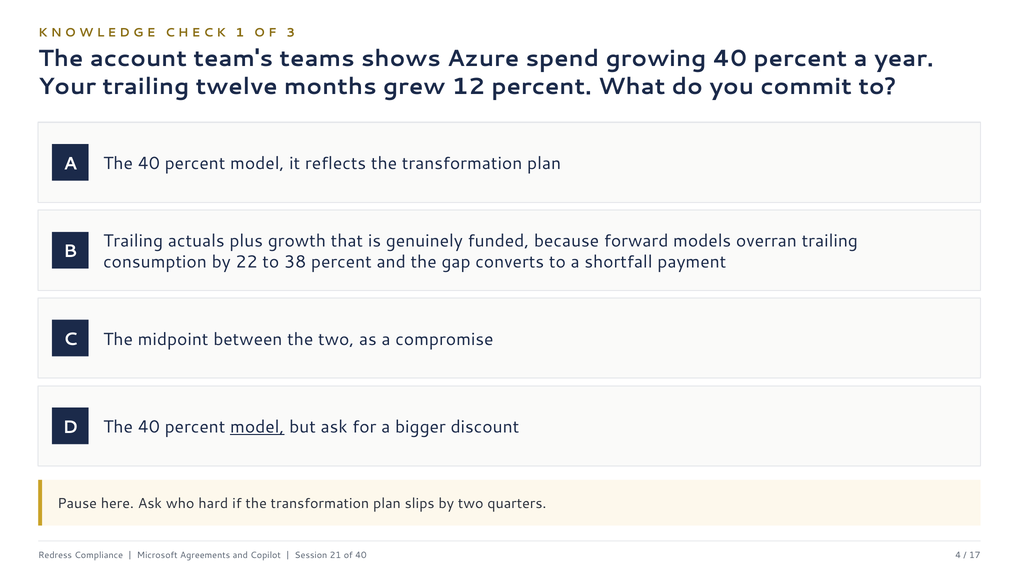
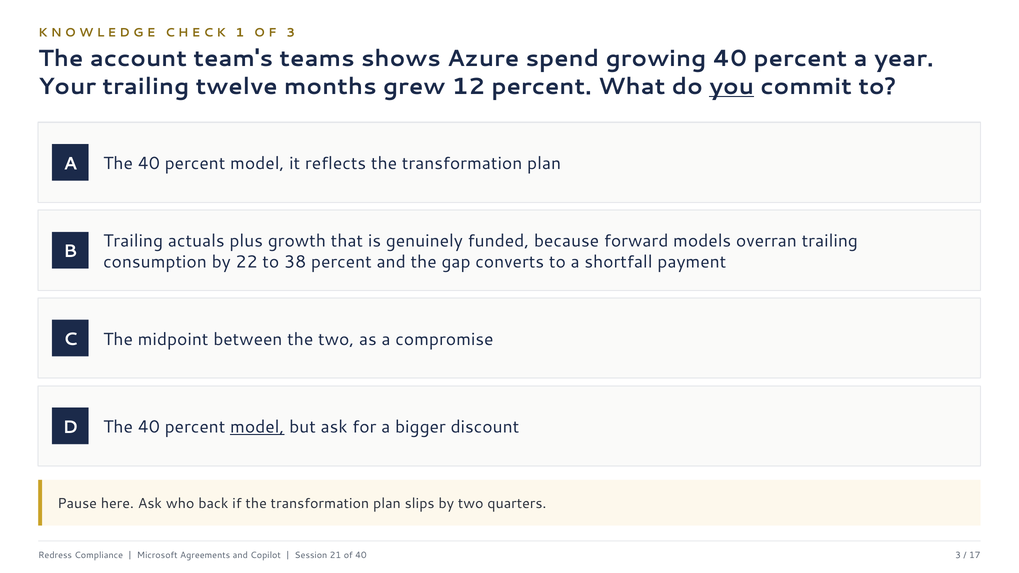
you underline: none -> present (732, 86)
hard: hard -> back (213, 504)
40 4: 4 -> 3 (958, 555)
